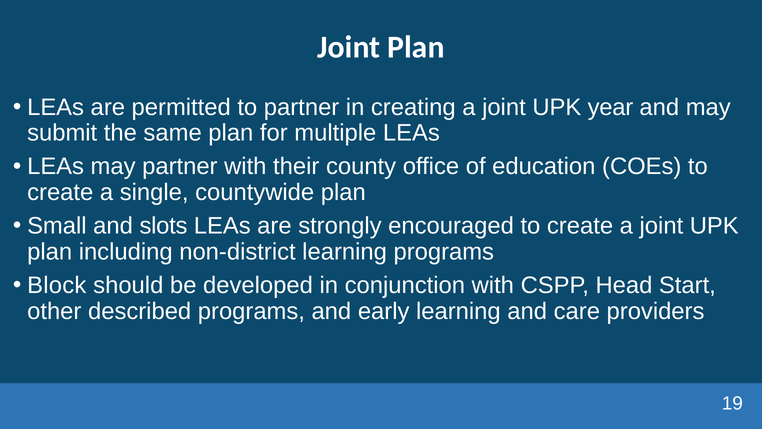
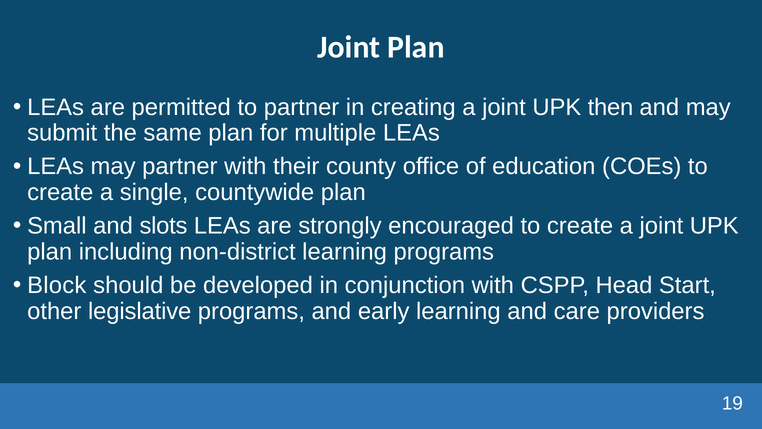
year: year -> then (610, 107)
described: described -> legislative (140, 311)
